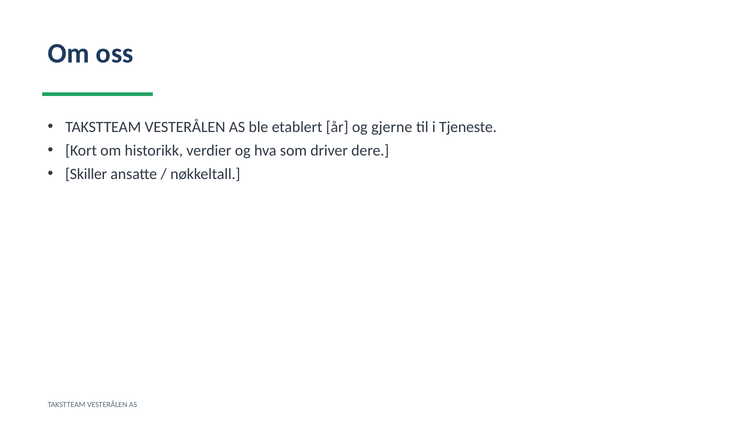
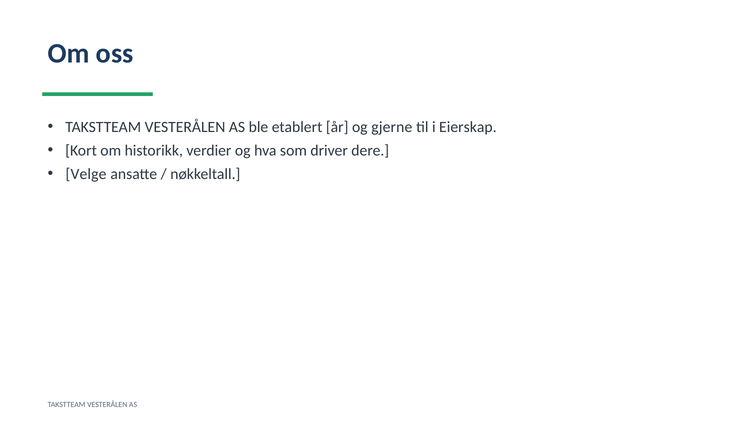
Tjeneste: Tjeneste -> Eierskap (468, 127)
Skiller: Skiller -> Velge (86, 174)
